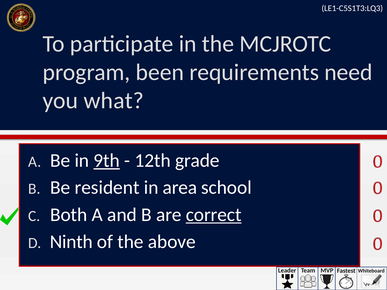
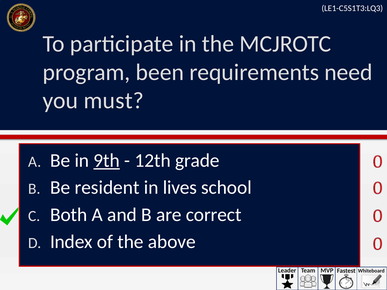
what: what -> must (114, 101)
area: area -> lives (180, 188)
correct underline: present -> none (214, 215)
Ninth: Ninth -> Index (71, 242)
